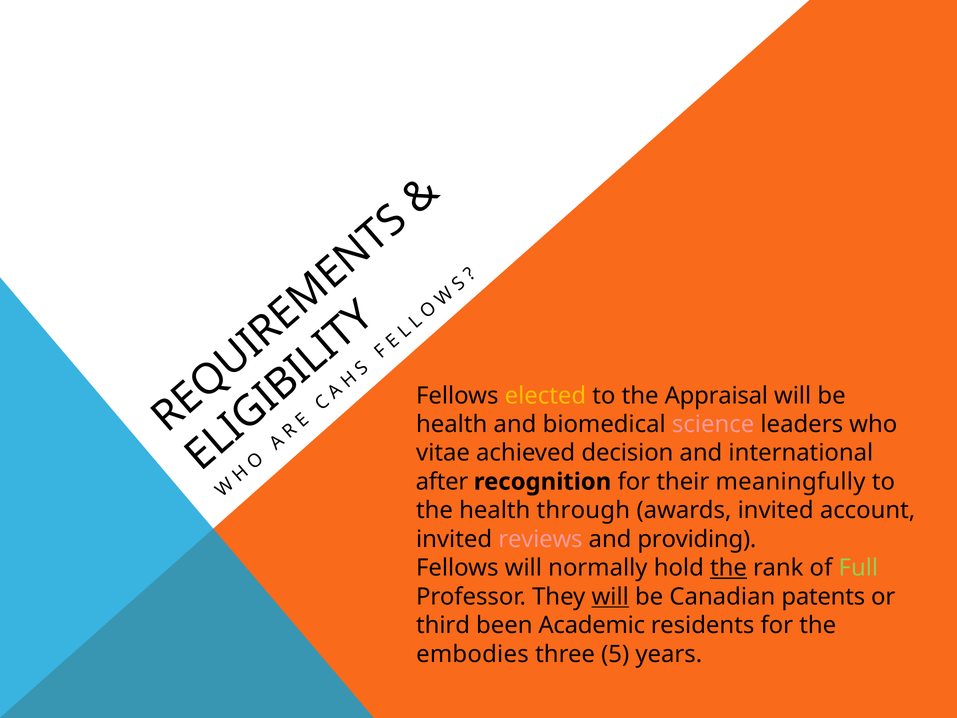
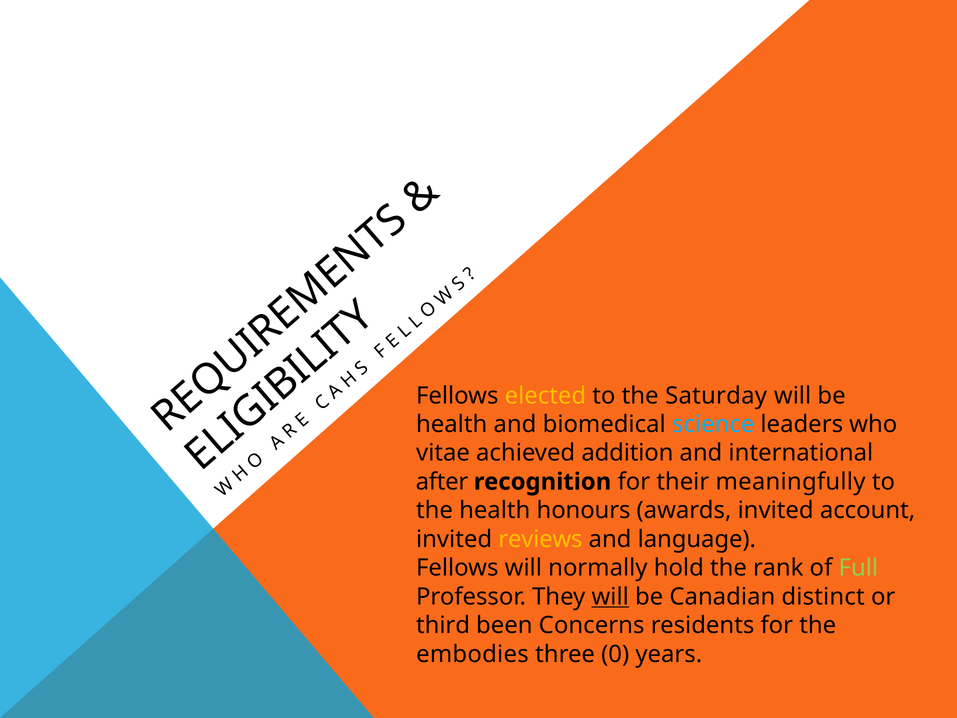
Appraisal: Appraisal -> Saturday (716, 396)
science colour: pink -> light blue (713, 424)
decision: decision -> addition (627, 453)
through: through -> honours (584, 510)
reviews colour: pink -> yellow (540, 539)
providing: providing -> language (697, 539)
the underline: present -> none (729, 568)
patents: patents -> distinct (823, 596)
Academic: Academic -> Concerns (592, 625)
5: 5 -> 0 (615, 654)
